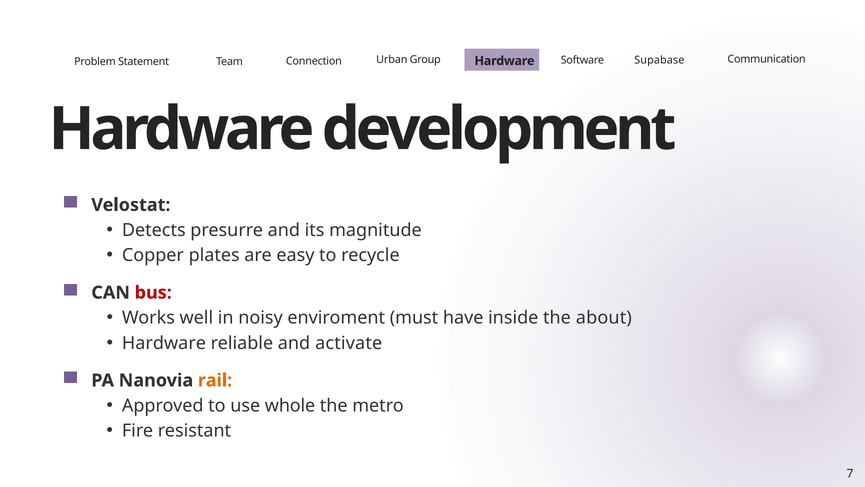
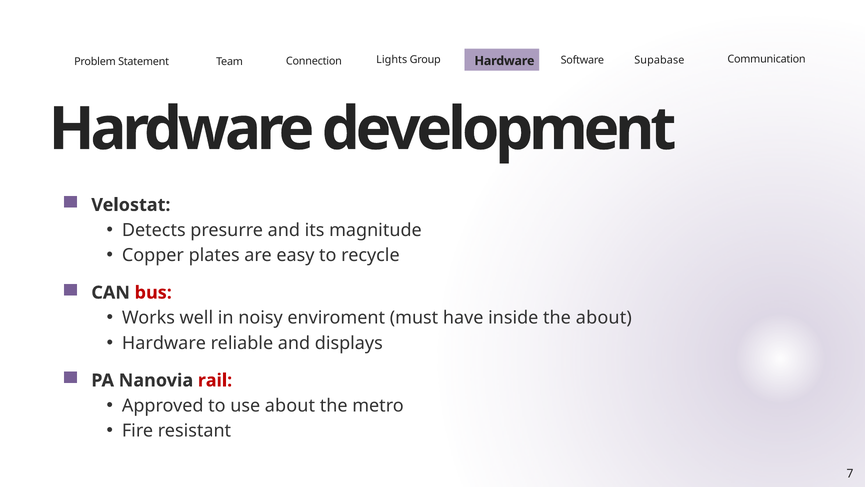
Urban: Urban -> Lights (392, 60)
activate: activate -> displays (349, 343)
rail colour: orange -> red (215, 380)
use whole: whole -> about (290, 405)
